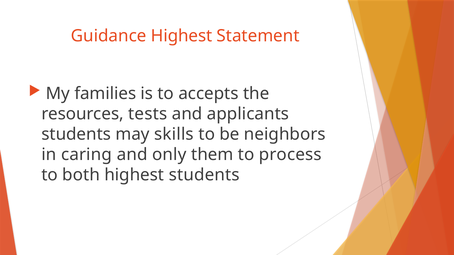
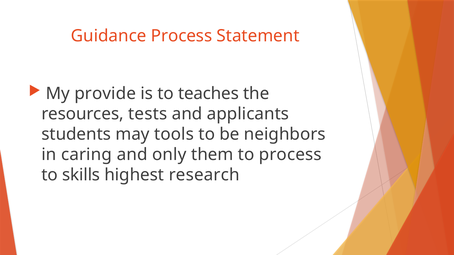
Guidance Highest: Highest -> Process (182, 36)
families: families -> provide (105, 94)
accepts: accepts -> teaches (209, 94)
skills: skills -> tools (174, 134)
both: both -> skills (81, 175)
highest students: students -> research (204, 175)
